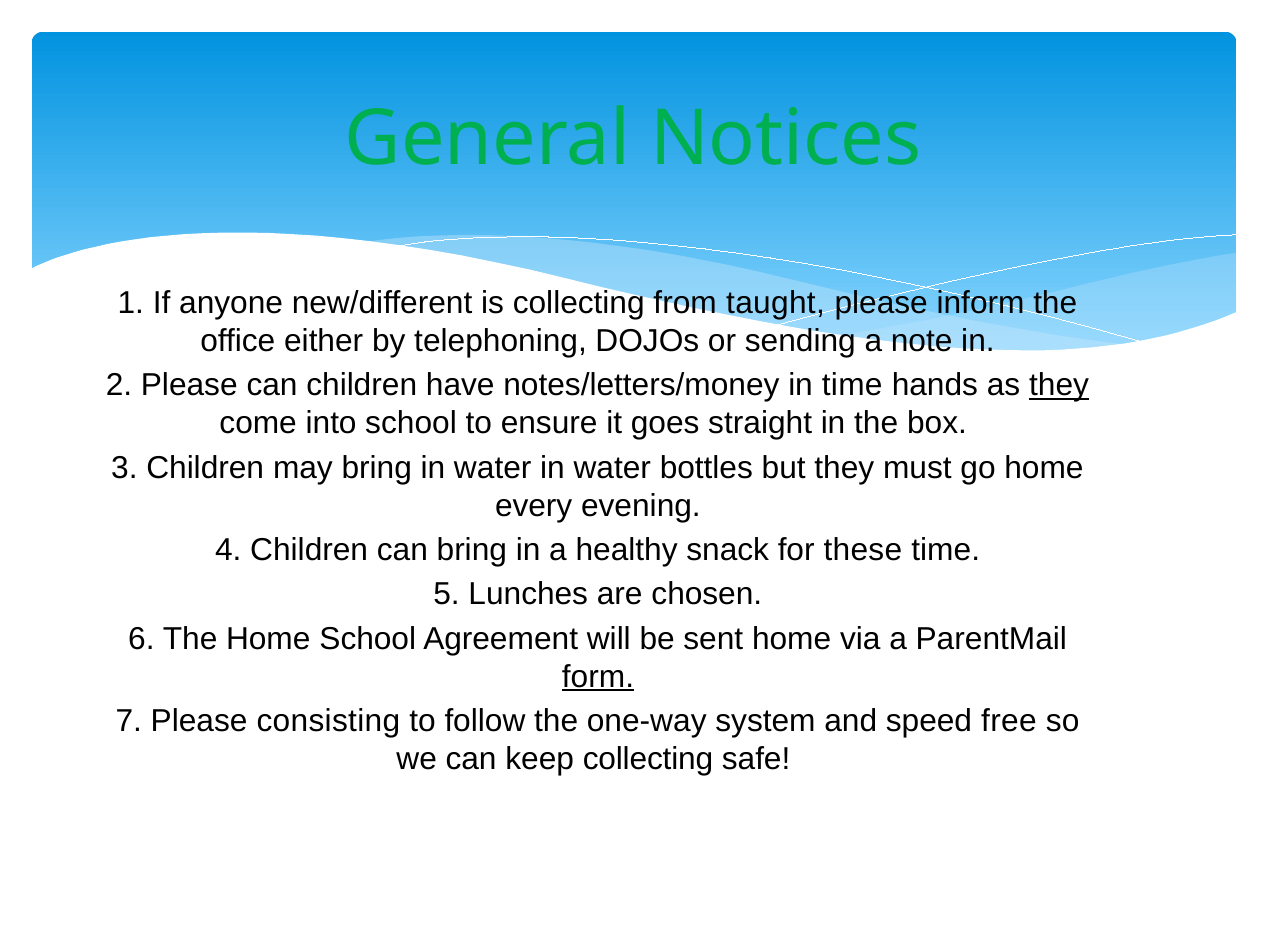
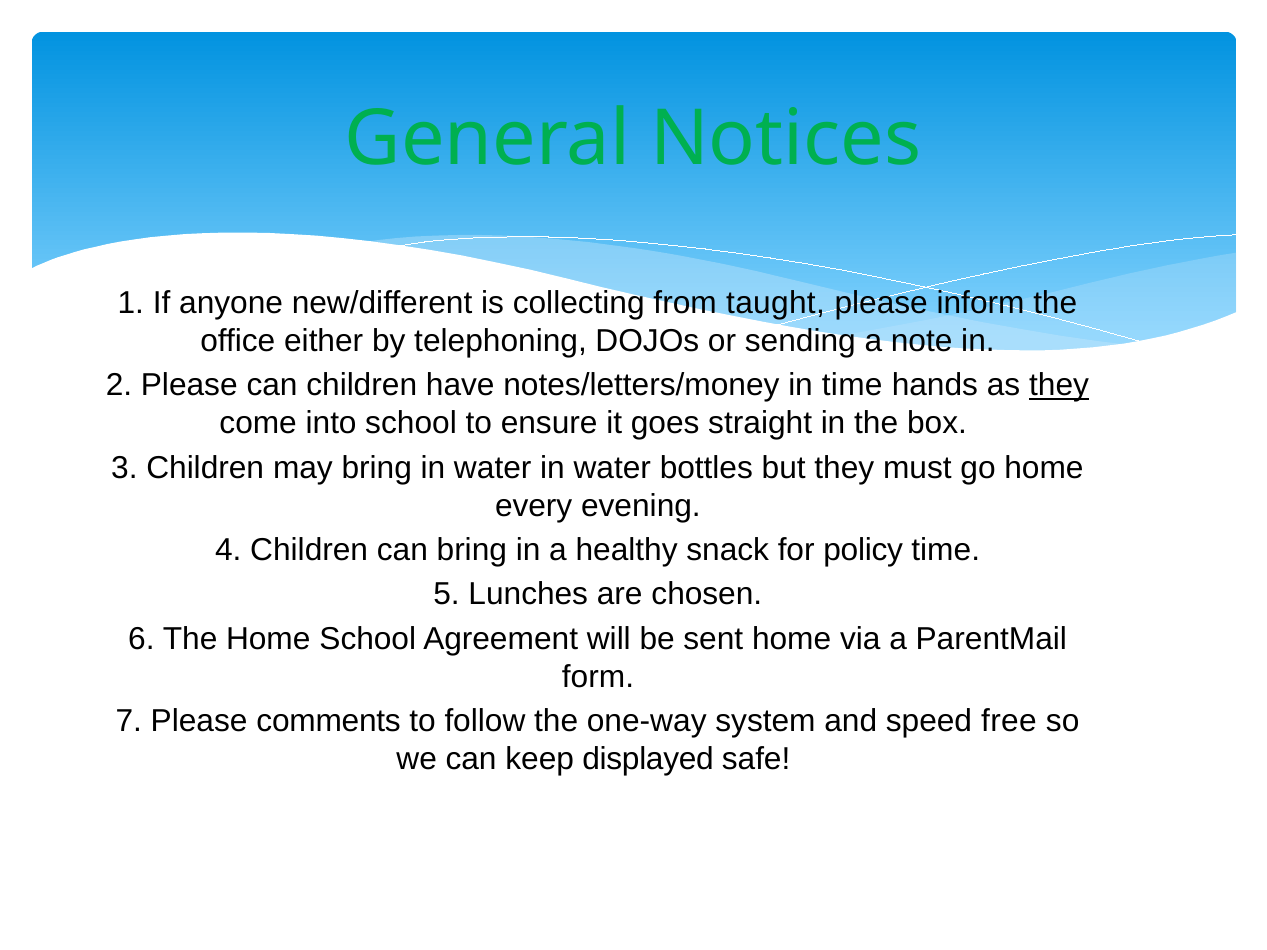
these: these -> policy (863, 550)
form underline: present -> none (598, 677)
consisting: consisting -> comments (329, 721)
keep collecting: collecting -> displayed (648, 759)
